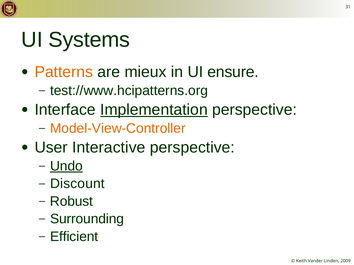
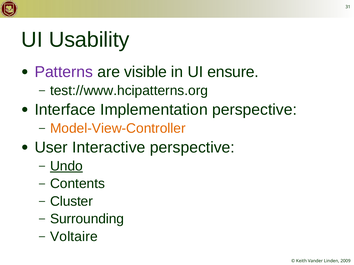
Systems: Systems -> Usability (89, 40)
Patterns colour: orange -> purple (64, 72)
mieux: mieux -> visible (146, 72)
Implementation underline: present -> none (154, 110)
Discount: Discount -> Contents (77, 184)
Robust: Robust -> Cluster (71, 202)
Efficient: Efficient -> Voltaire (74, 237)
